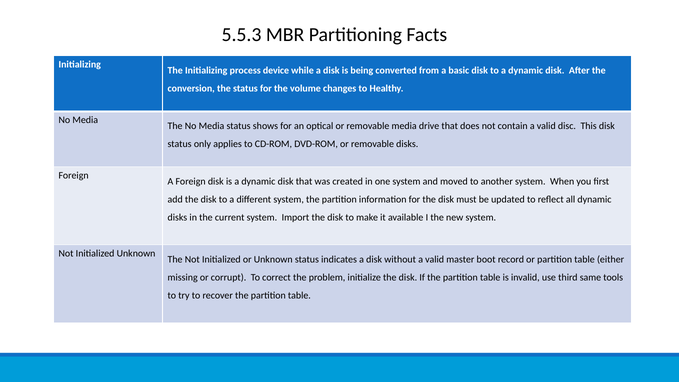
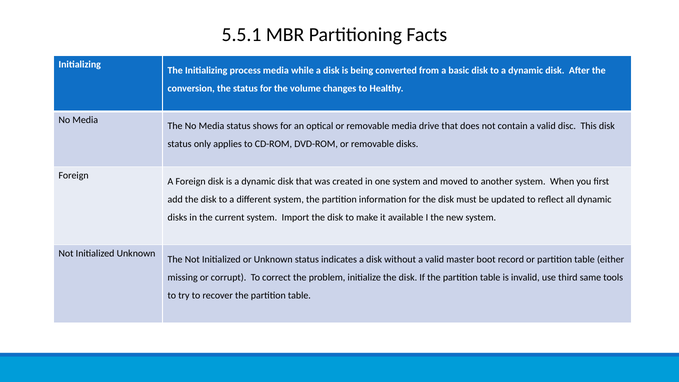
5.5.3: 5.5.3 -> 5.5.1 (241, 35)
process device: device -> media (276, 70)
